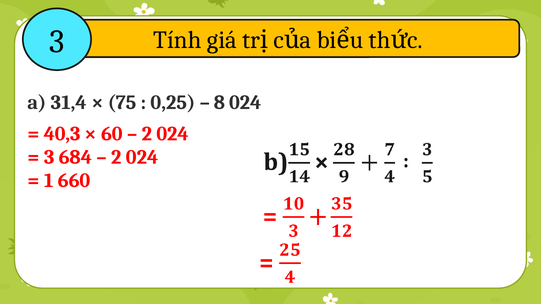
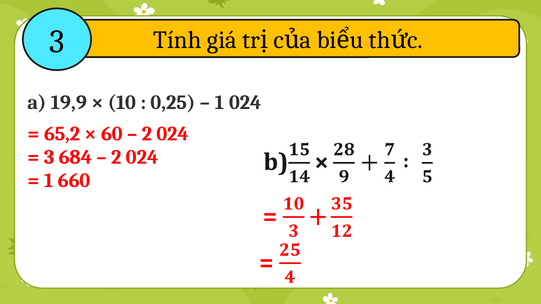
31,4: 31,4 -> 19,9 (69, 102)
75: 75 -> 10 (122, 102)
8: 8 -> 1 (219, 102)
40,3: 40,3 -> 65,2 (62, 134)
